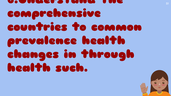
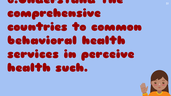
prevalence: prevalence -> behavioral (42, 41)
changes: changes -> services (33, 54)
through: through -> perceive (108, 54)
